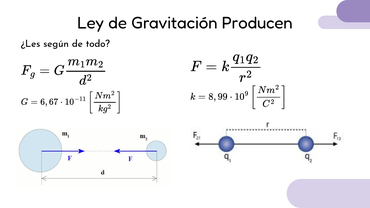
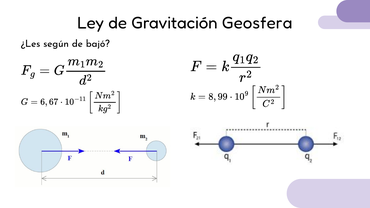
Producen: Producen -> Geosfera (257, 23)
todo: todo -> bajó (98, 44)
